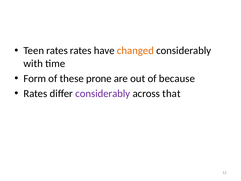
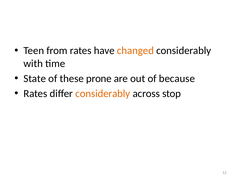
Teen rates: rates -> from (57, 51)
Form: Form -> State (35, 78)
considerably colour: purple -> orange (103, 93)
that: that -> stop (172, 93)
